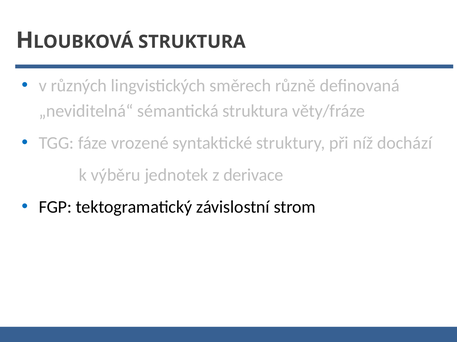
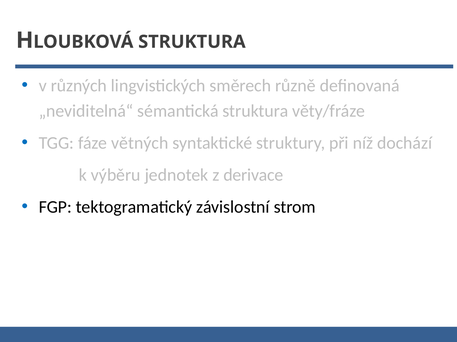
vrozené: vrozené -> větných (140, 143)
